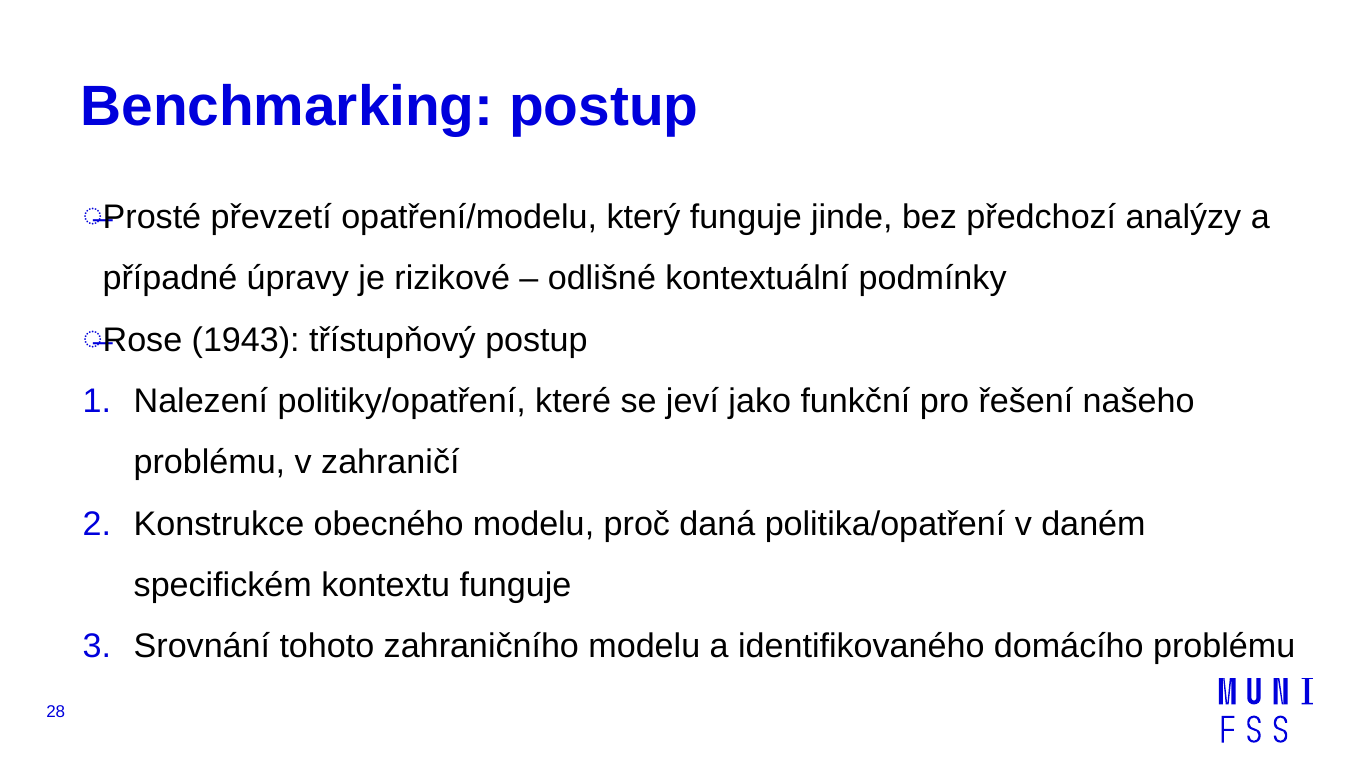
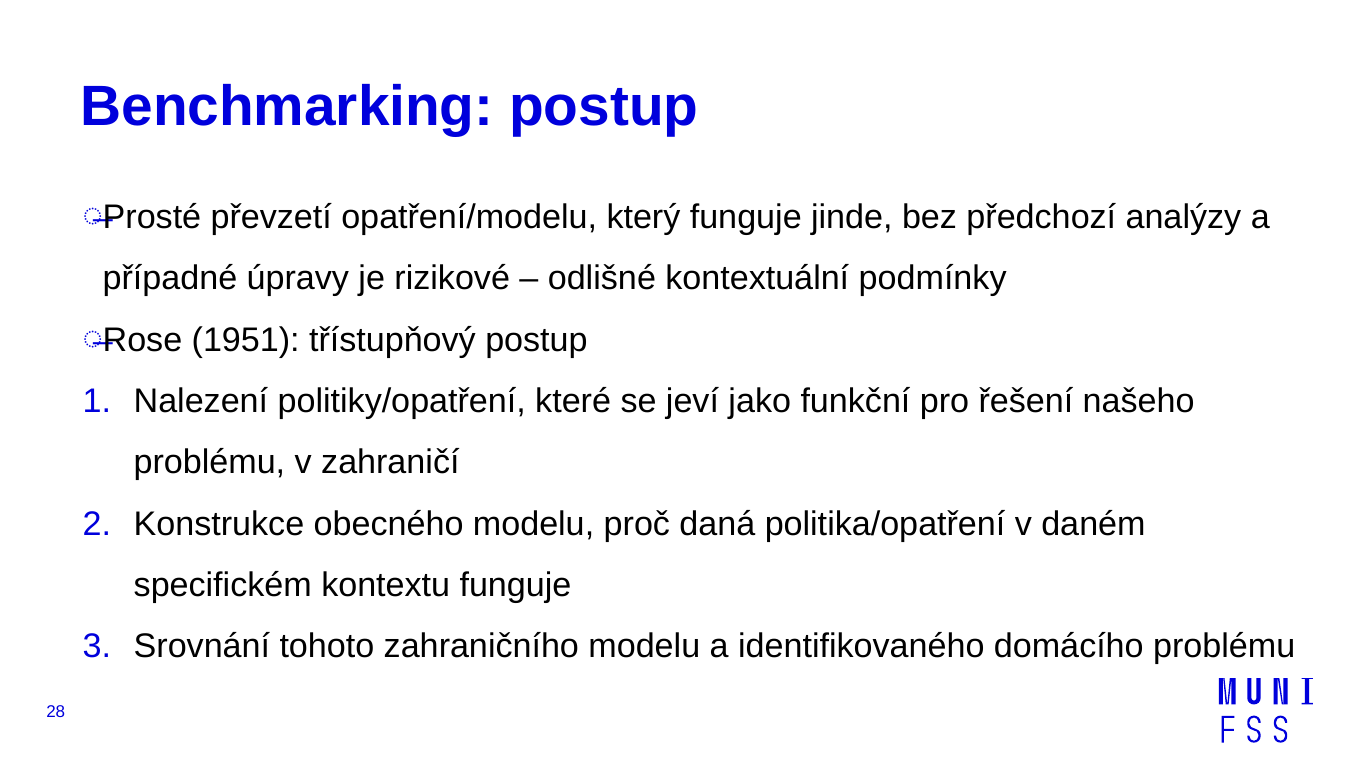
1943: 1943 -> 1951 (246, 340)
